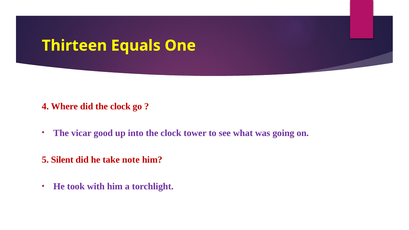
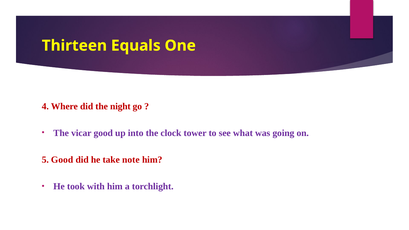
did the clock: clock -> night (120, 106)
5 Silent: Silent -> Good (62, 160)
